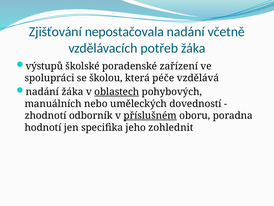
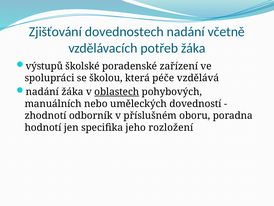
nepostačovala: nepostačovala -> dovednostech (124, 32)
příslušném underline: present -> none (150, 115)
zohlednit: zohlednit -> rozložení (171, 127)
